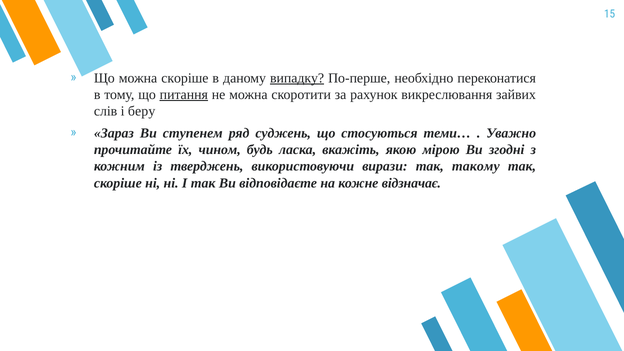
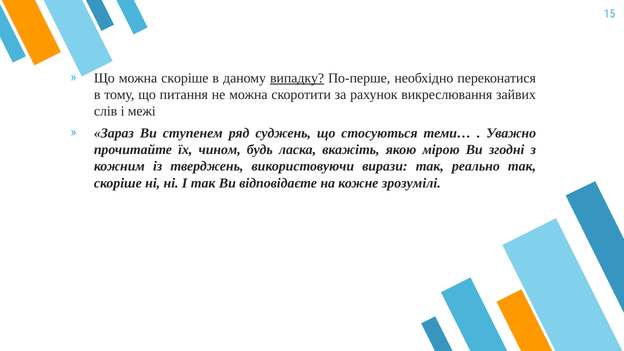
питання underline: present -> none (184, 95)
беру: беру -> межі (142, 111)
такому: такому -> реально (476, 166)
відзначає: відзначає -> зрозумілі (411, 183)
